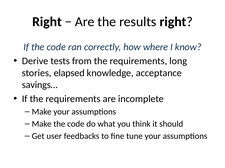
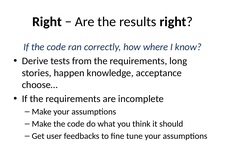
elapsed: elapsed -> happen (69, 73)
savings…: savings… -> choose… (40, 85)
